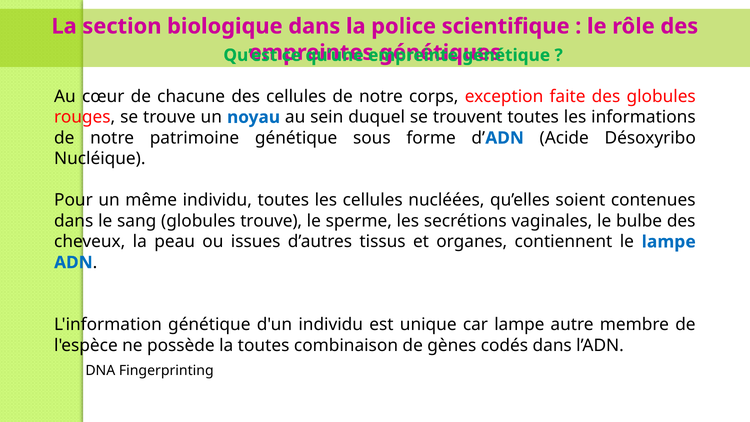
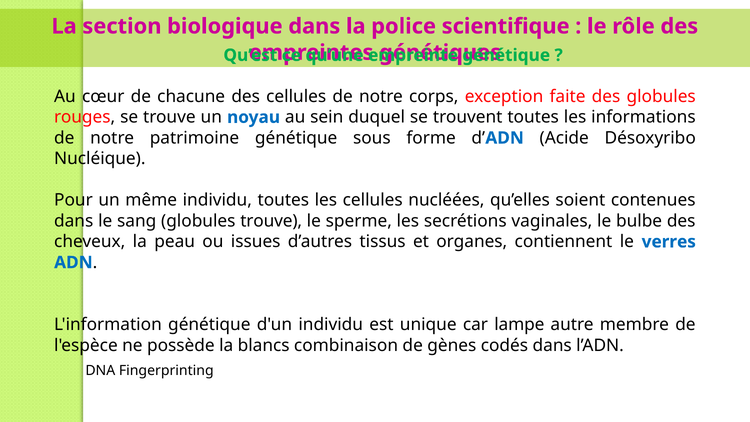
le lampe: lampe -> verres (669, 242)
la toutes: toutes -> blancs (264, 345)
